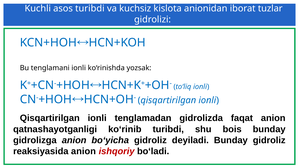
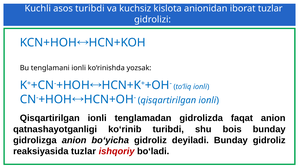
reaksiyasida anion: anion -> tuzlar (83, 151)
